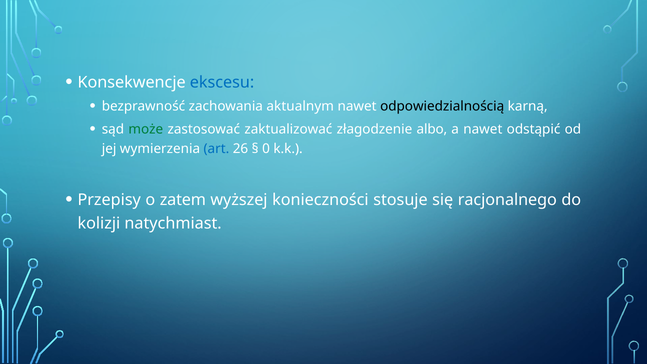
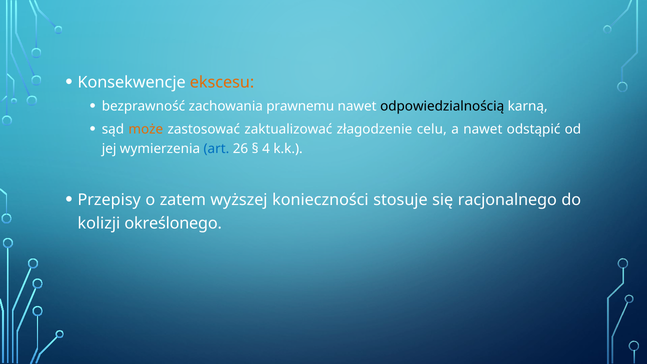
ekscesu colour: blue -> orange (222, 82)
aktualnym: aktualnym -> prawnemu (300, 107)
może colour: green -> orange (146, 129)
albo: albo -> celu (432, 129)
0: 0 -> 4 (266, 149)
natychmiast: natychmiast -> określonego (173, 223)
